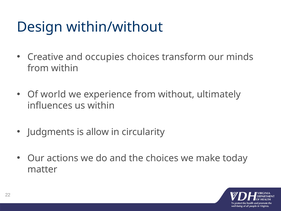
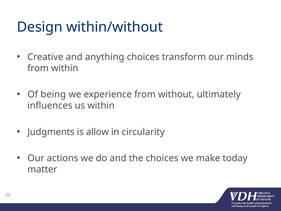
occupies: occupies -> anything (105, 57)
world: world -> being (53, 94)
